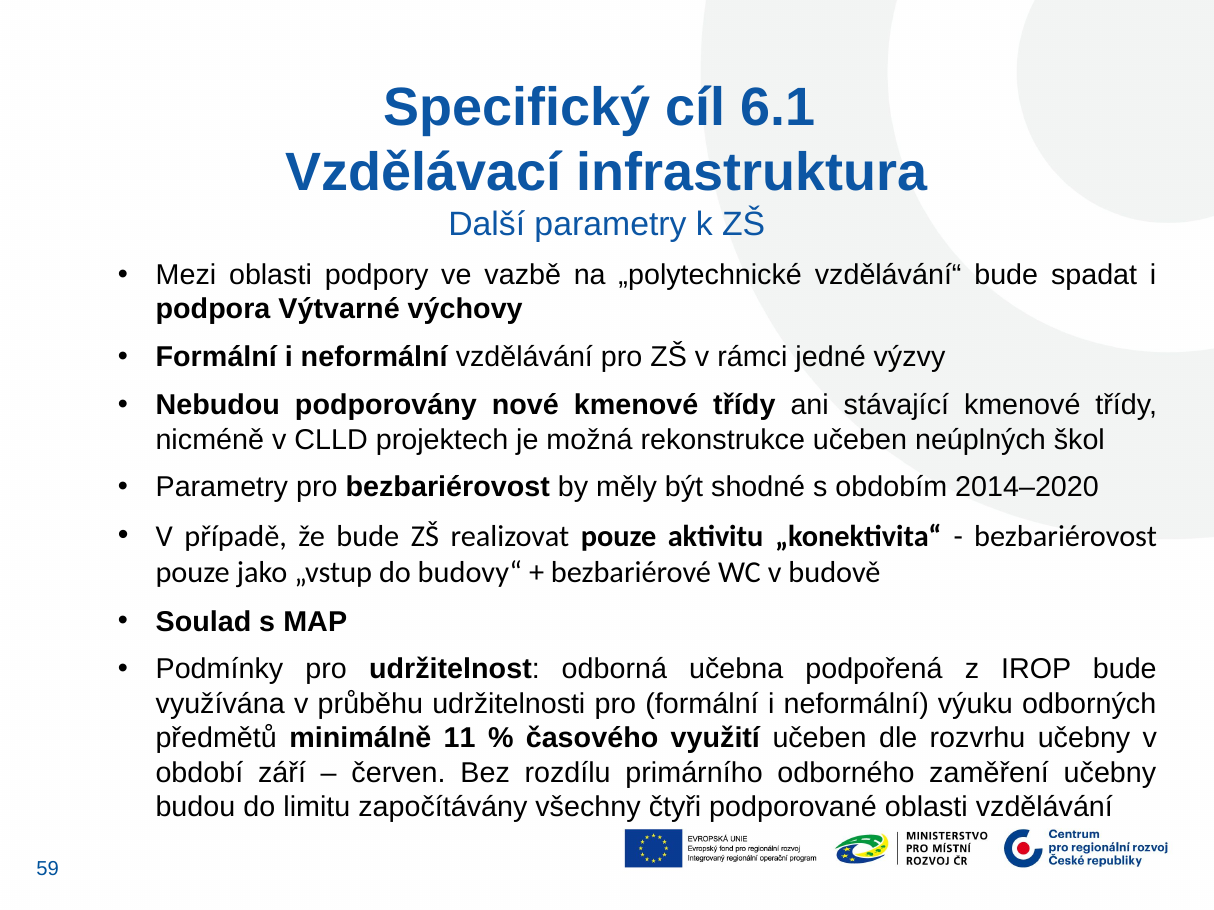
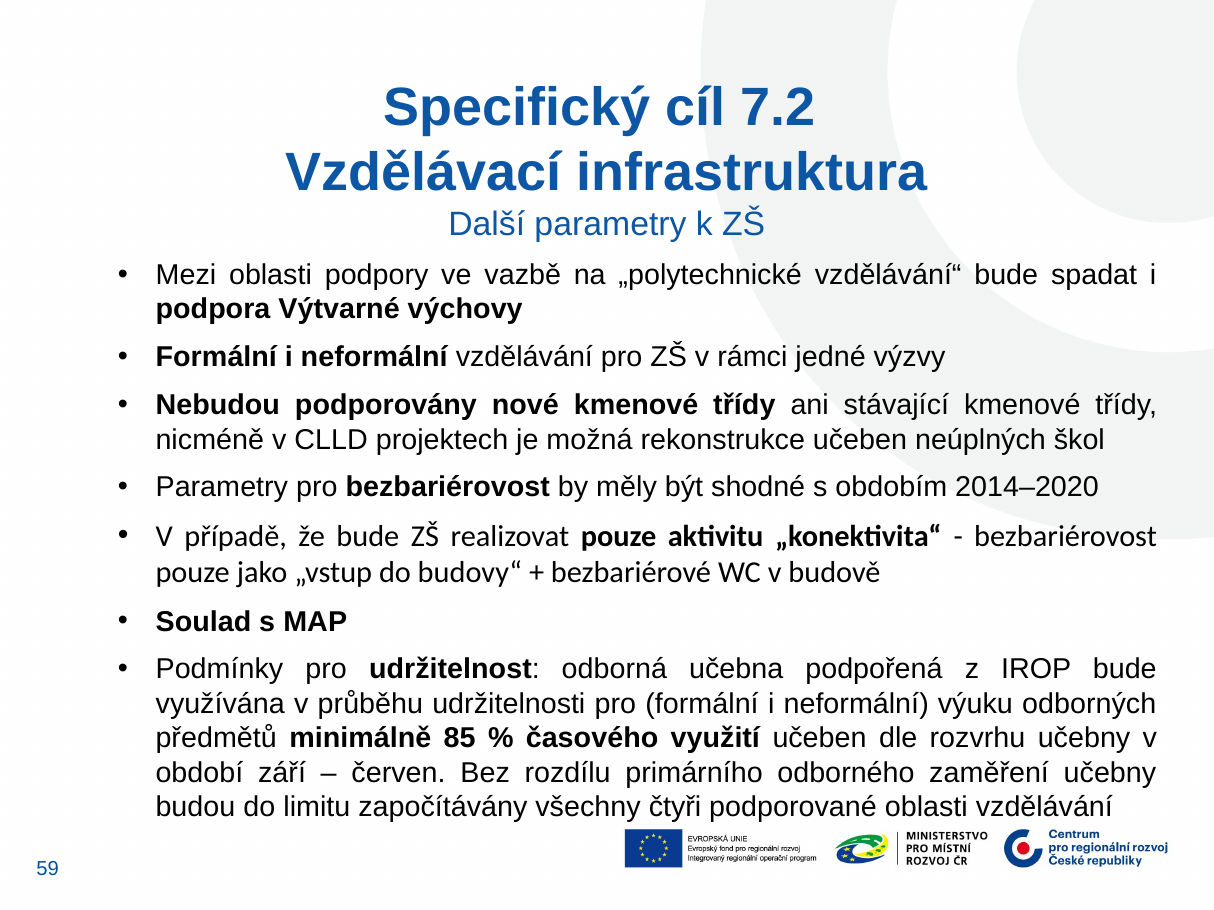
6.1: 6.1 -> 7.2 (778, 108)
11: 11 -> 85 (460, 739)
